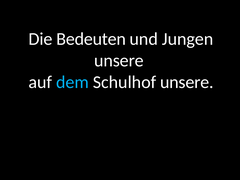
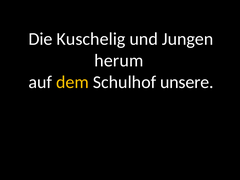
Bedeuten: Bedeuten -> Kuschelig (91, 39)
unsere: unsere -> herum (119, 61)
dem colour: light blue -> yellow (72, 82)
